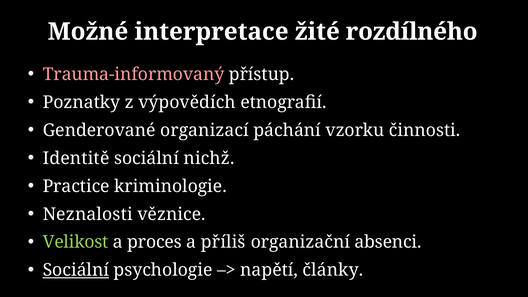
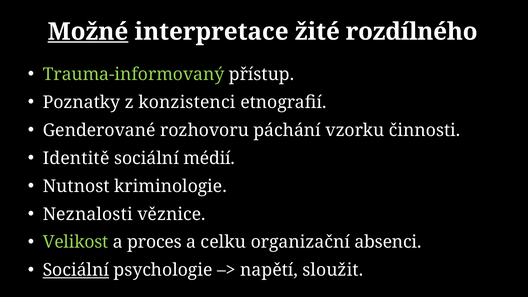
Možné underline: none -> present (88, 32)
Trauma-informovaný colour: pink -> light green (134, 74)
výpovědích: výpovědích -> konzistenci (187, 102)
organizací: organizací -> rozhovoru (205, 130)
nichž: nichž -> médií (209, 158)
Practice: Practice -> Nutnost (76, 186)
příliš: příliš -> celku (223, 242)
články: články -> sloužit (333, 270)
